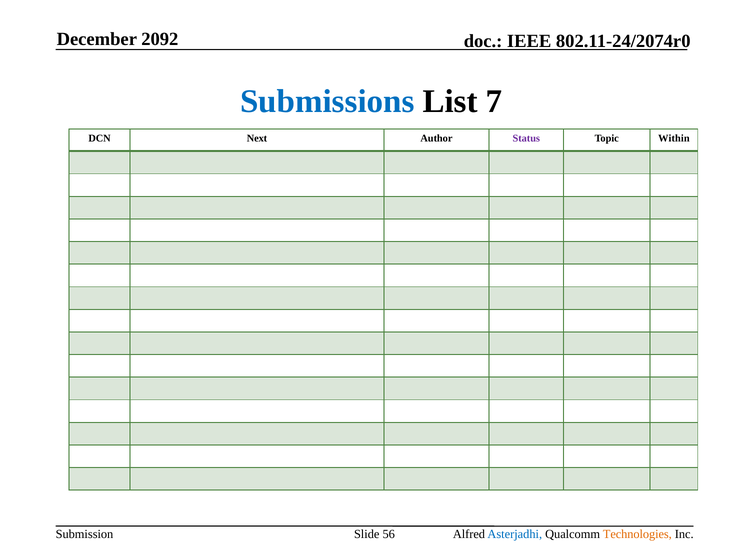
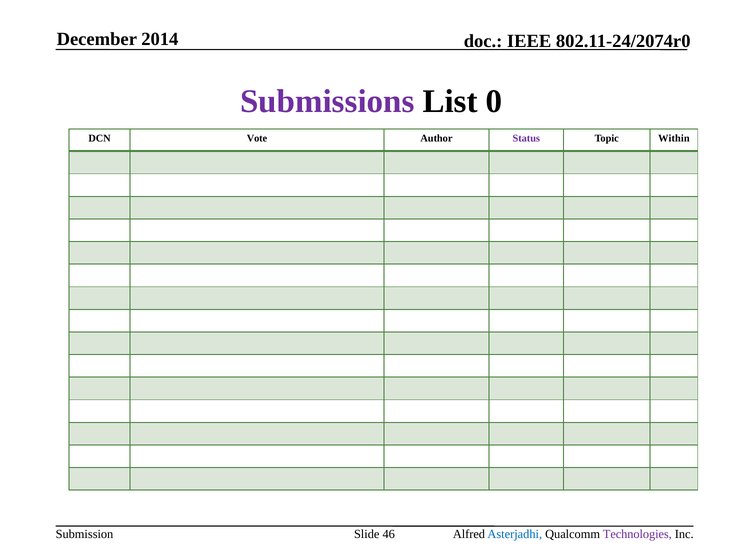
2092: 2092 -> 2014 (160, 39)
Submissions colour: blue -> purple (327, 101)
7: 7 -> 0 (494, 101)
Next: Next -> Vote (257, 138)
56: 56 -> 46 (389, 534)
Technologies colour: orange -> purple (637, 534)
